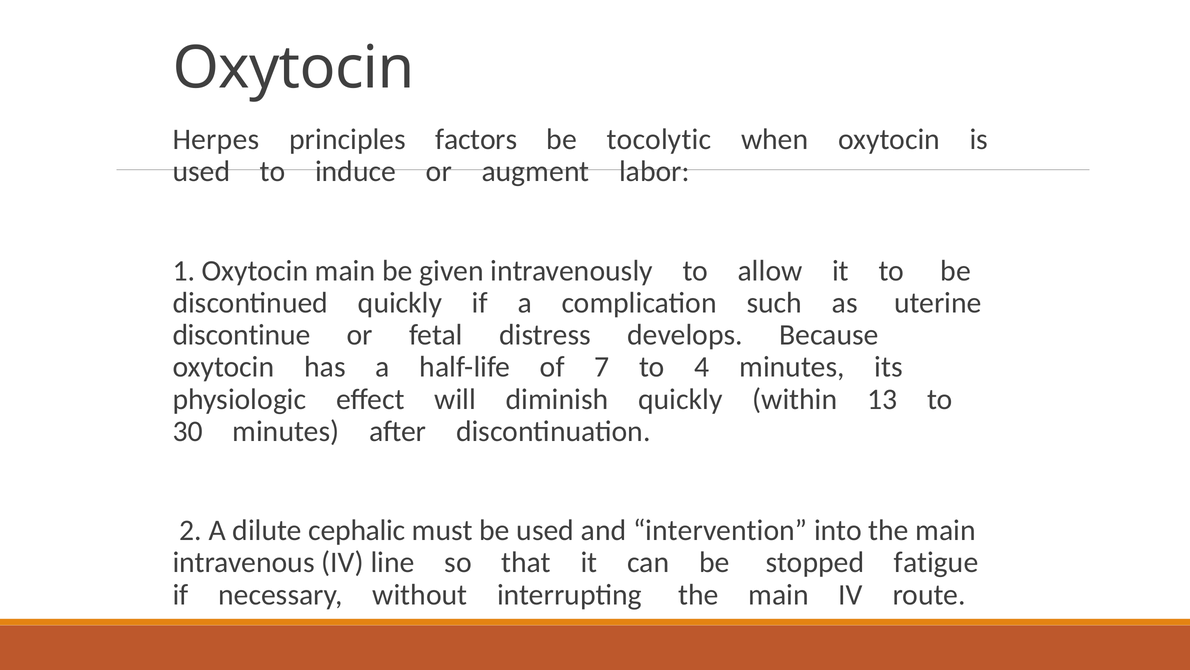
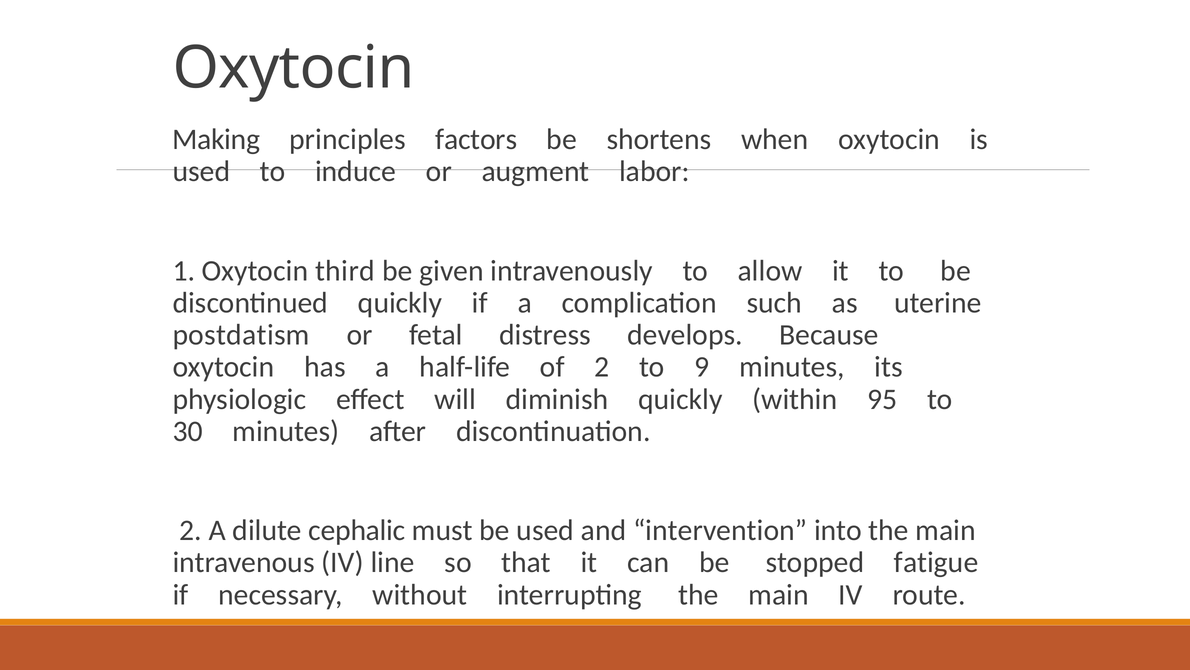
Herpes: Herpes -> Making (216, 139)
tocolytic: tocolytic -> shortens (659, 139)
Oxytocin main: main -> third (345, 270)
discontinue: discontinue -> postdatism (241, 335)
of 7: 7 -> 2 (602, 367)
4: 4 -> 9 (702, 367)
13: 13 -> 95 (882, 399)
